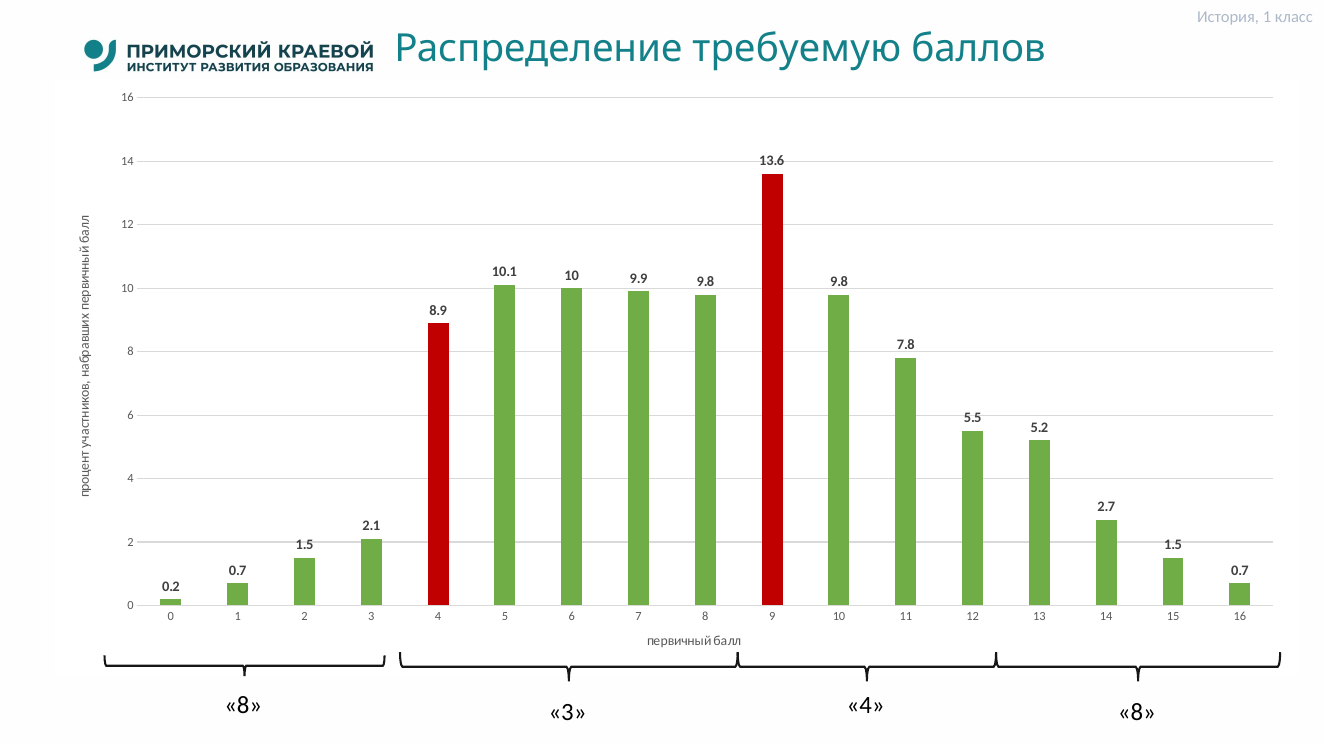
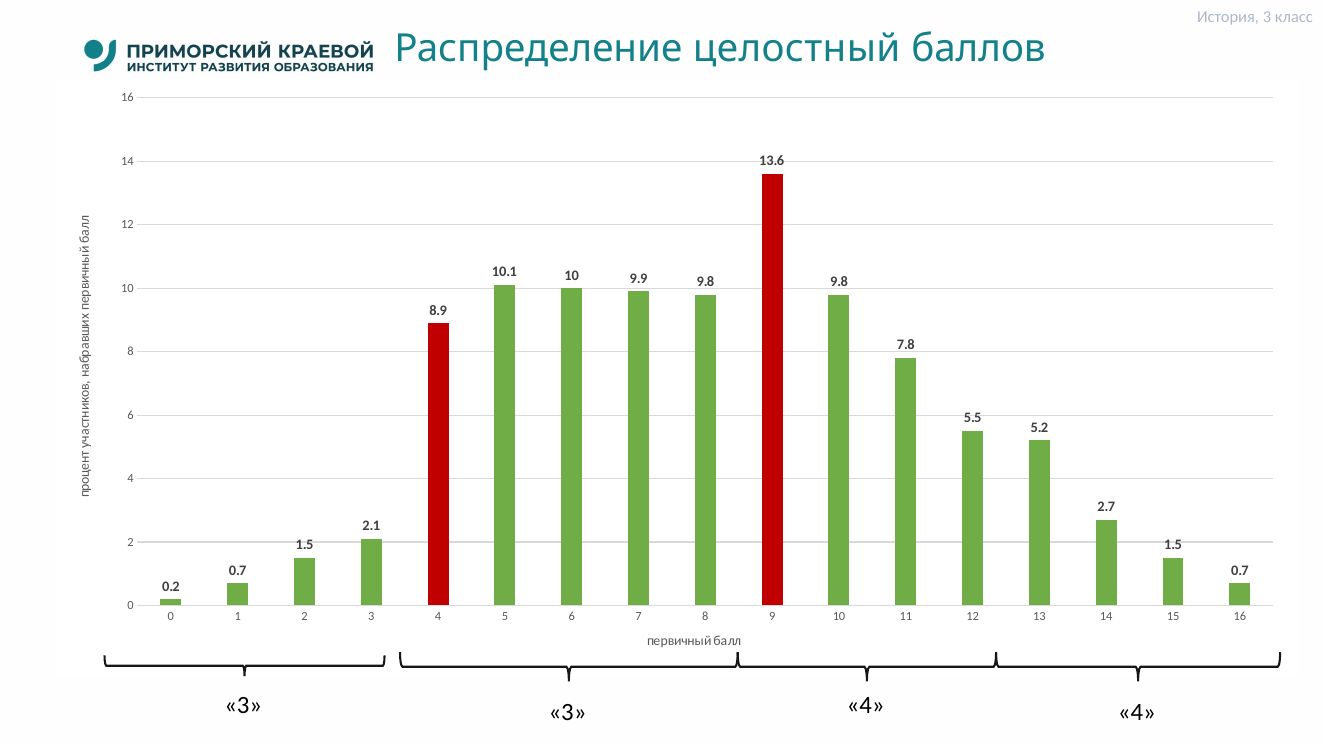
История 1: 1 -> 3 (1267, 17)
требуемую: требуемую -> целостный (797, 49)
8: 8 -> 3 (243, 706)
4 8: 8 -> 4 (1137, 713)
